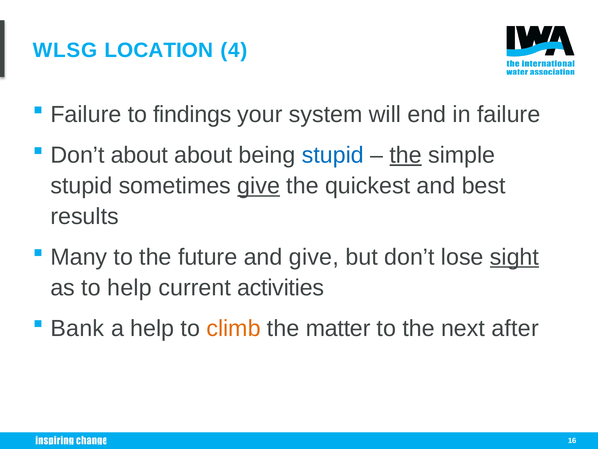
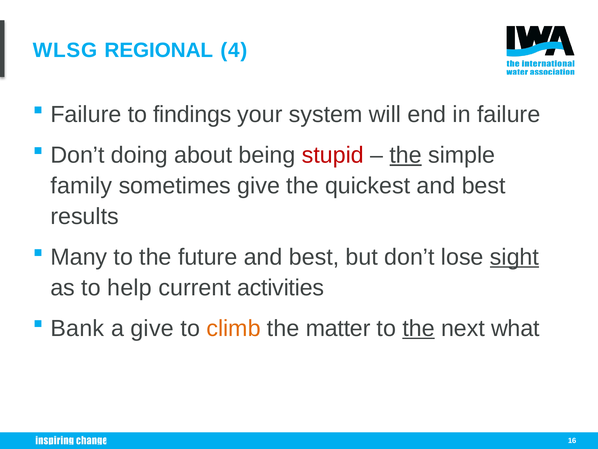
LOCATION: LOCATION -> REGIONAL (159, 50)
Don’t about: about -> doing (139, 155)
stupid colour: blue -> red (333, 155)
stupid: stupid -> family (81, 186)
give underline: present -> none (259, 186)
future and give: give -> best (314, 257)
a help: help -> give (152, 328)
the underline: none -> present (418, 328)
after: after -> what (515, 328)
